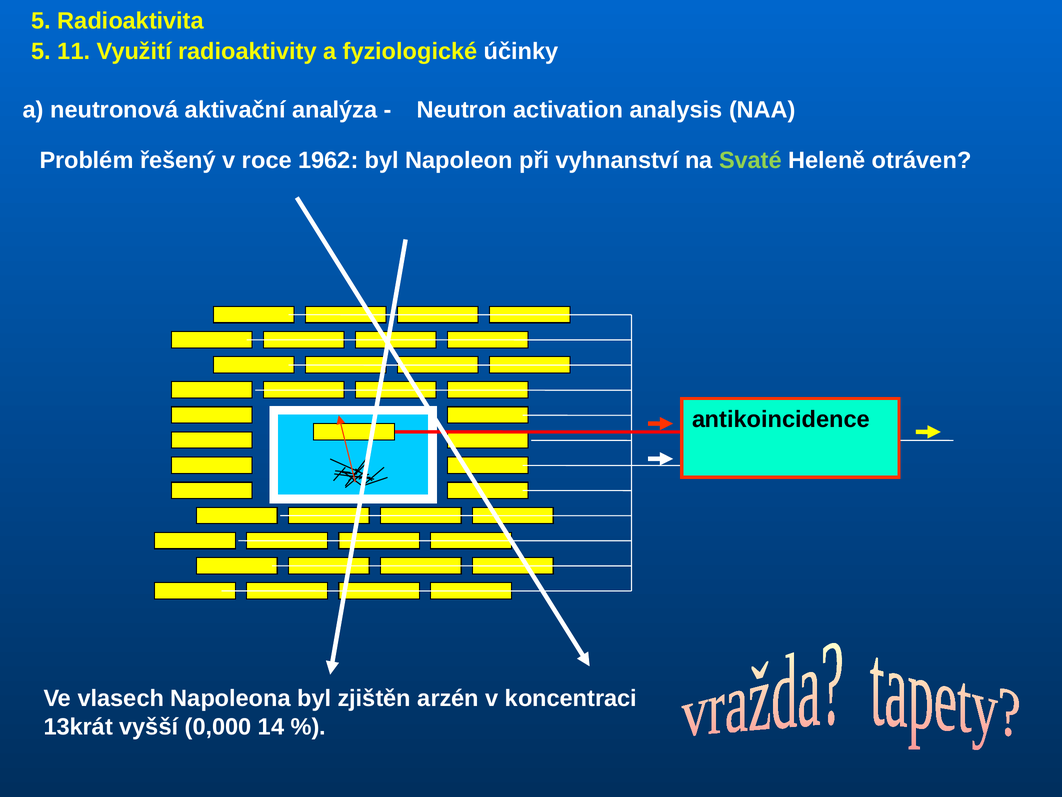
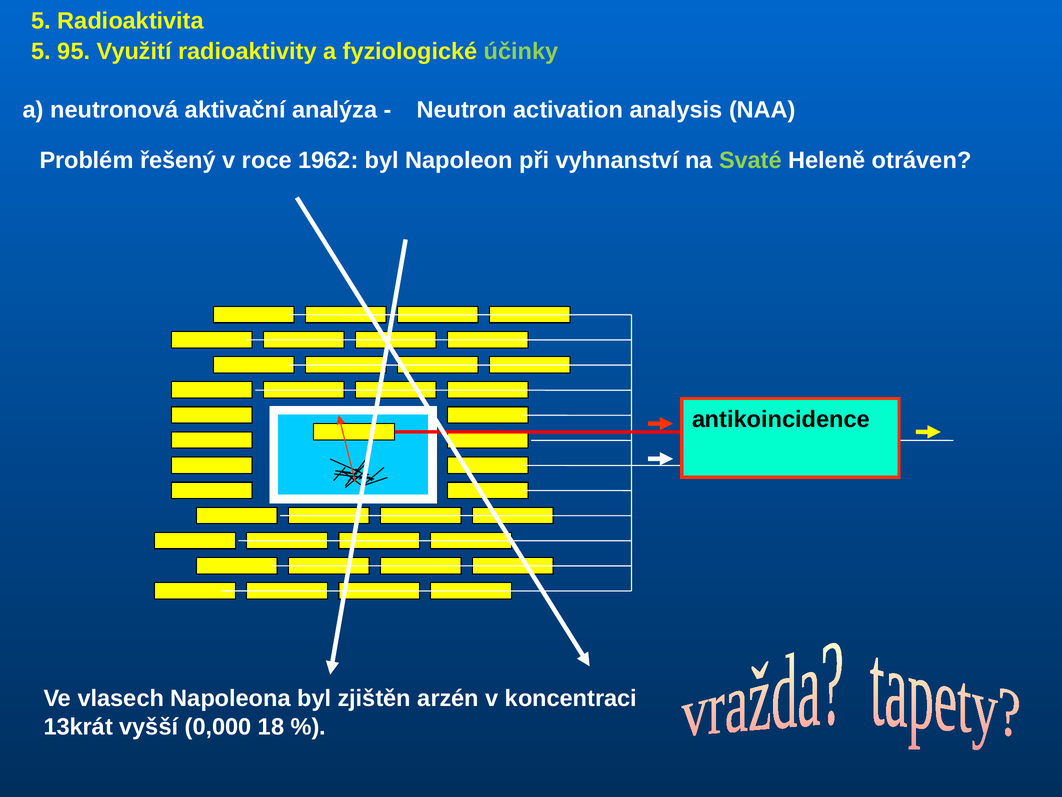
11: 11 -> 95 (74, 51)
účinky colour: white -> light green (521, 51)
14: 14 -> 18 (271, 726)
